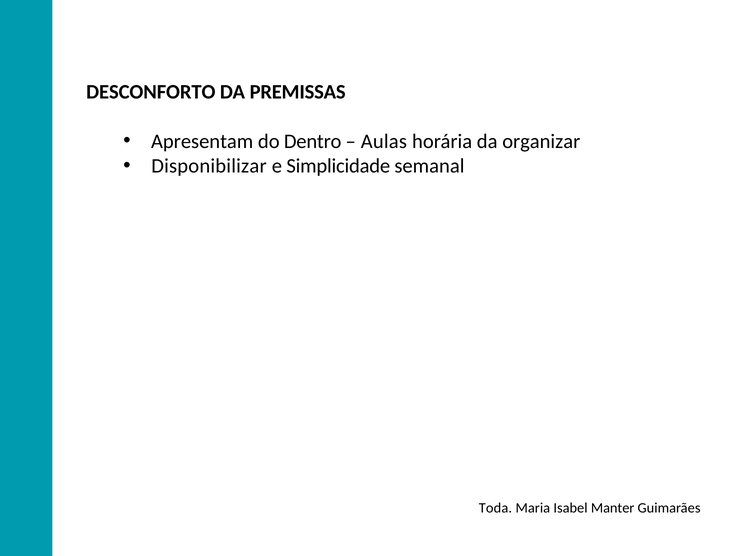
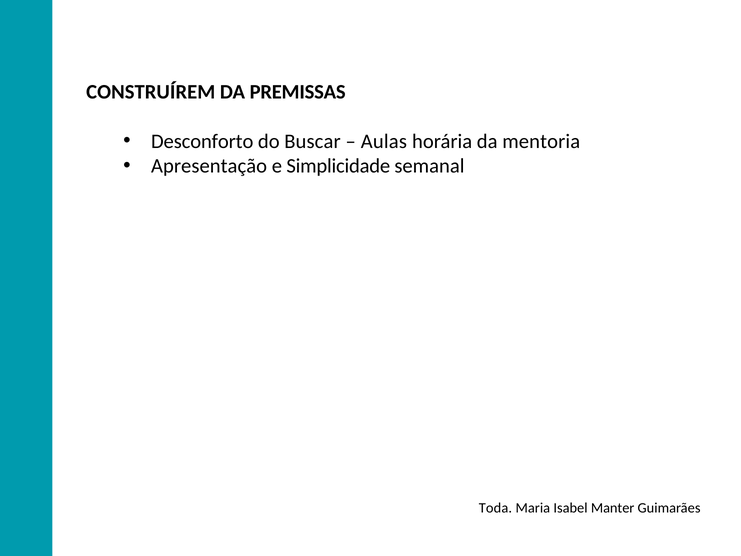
DESCONFORTO: DESCONFORTO -> CONSTRUÍREM (151, 92)
Apresentam: Apresentam -> Desconforto (202, 141)
Dentro: Dentro -> Buscar (313, 141)
organizar: organizar -> mentoria (541, 141)
Disponibilizar: Disponibilizar -> Apresentação (209, 166)
